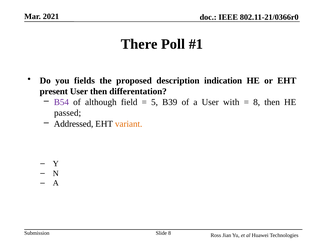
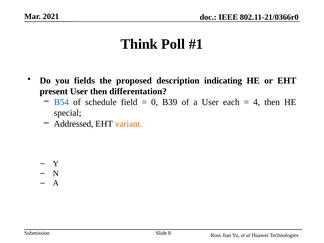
There: There -> Think (139, 44)
indication: indication -> indicating (223, 81)
B54 colour: purple -> blue (61, 102)
although: although -> schedule (101, 102)
5: 5 -> 0 (155, 102)
with: with -> each (231, 102)
8: 8 -> 4 (257, 102)
passed: passed -> special (68, 113)
